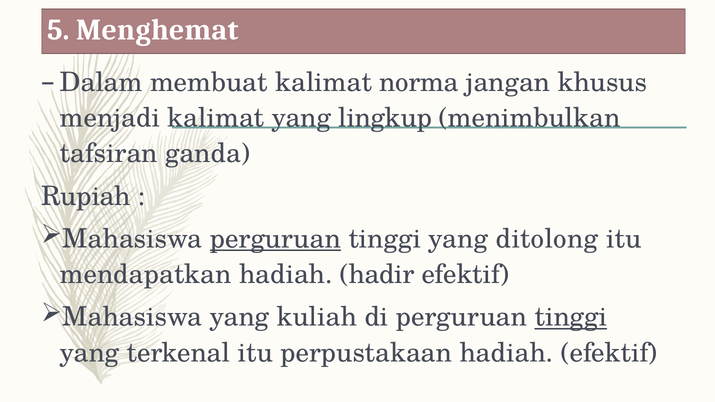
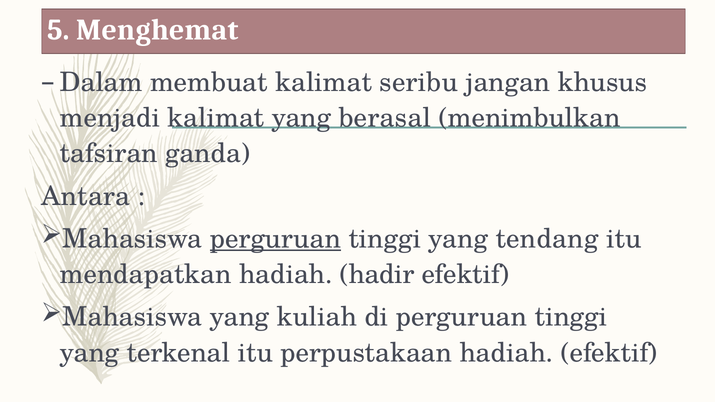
norma: norma -> seribu (419, 82)
lingkup: lingkup -> berasal (385, 118)
Rupiah: Rupiah -> Antara (86, 196)
ditolong: ditolong -> tendang (547, 239)
tinggi underline: present -> none (571, 317)
